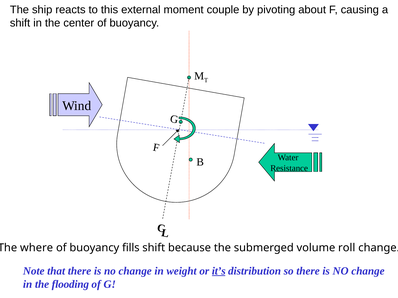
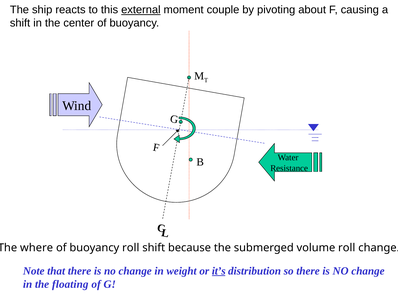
external underline: none -> present (141, 10)
buoyancy fills: fills -> roll (131, 248)
flooding: flooding -> floating (70, 285)
